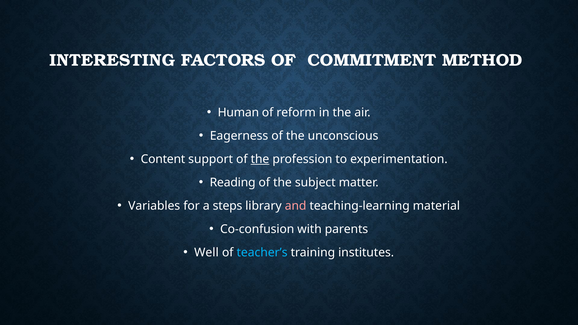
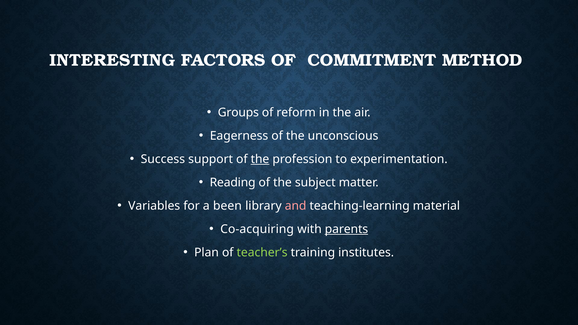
Human: Human -> Groups (238, 112)
Content: Content -> Success (163, 159)
steps: steps -> been (227, 206)
Co-confusion: Co-confusion -> Co-acquiring (257, 229)
parents underline: none -> present (347, 229)
Well: Well -> Plan (207, 253)
teacher’s colour: light blue -> light green (262, 253)
